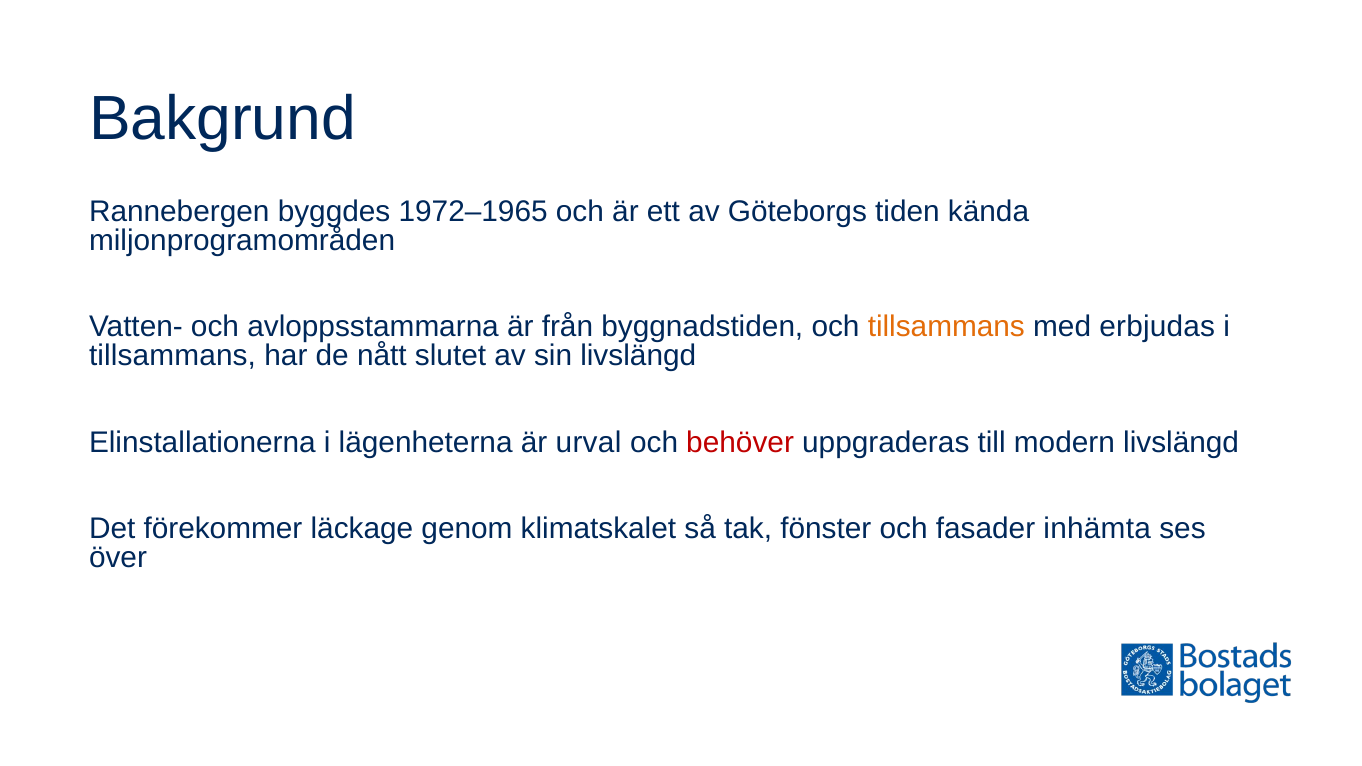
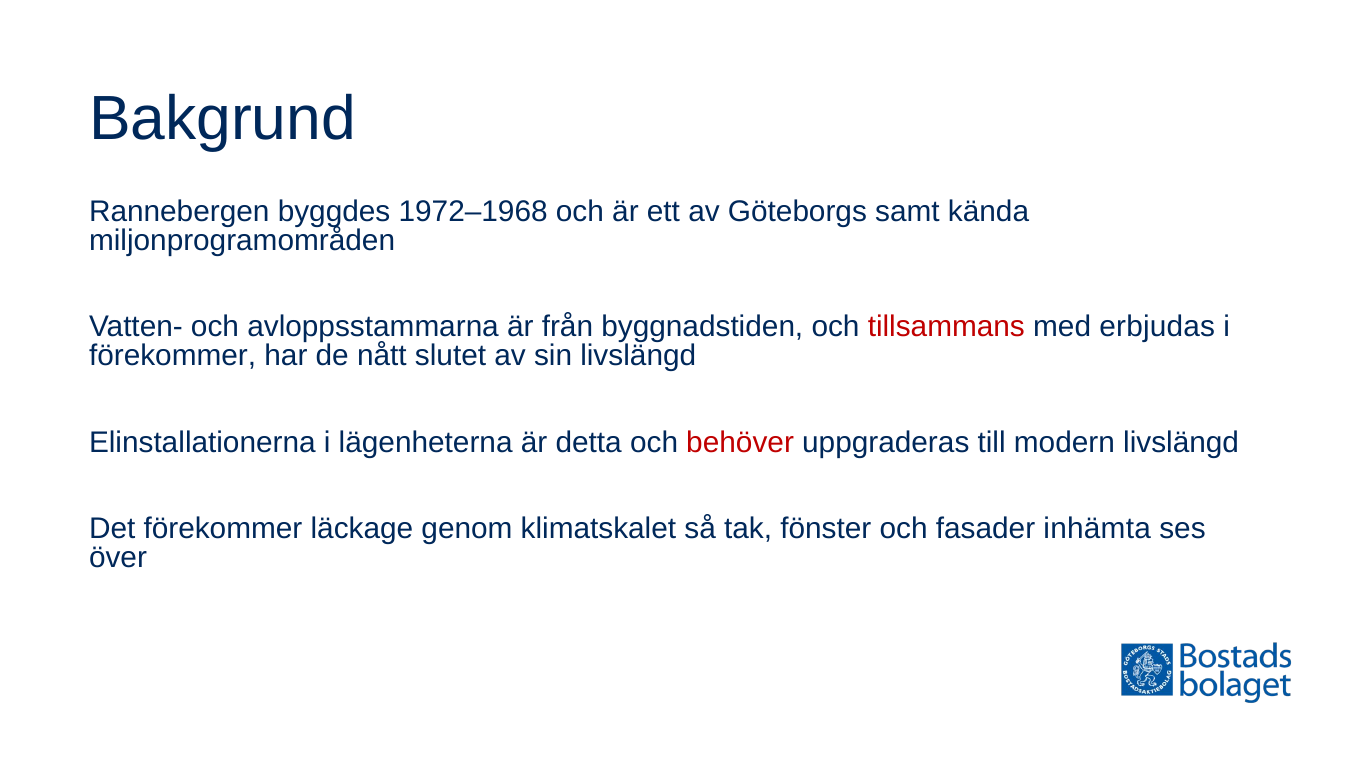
1972–1965: 1972–1965 -> 1972–1968 (473, 211)
tiden: tiden -> samt (907, 211)
tillsammans colour: orange -> red (946, 327)
tillsammans: tillsammans -> förekommer (173, 356)
urval: urval -> detta (589, 443)
